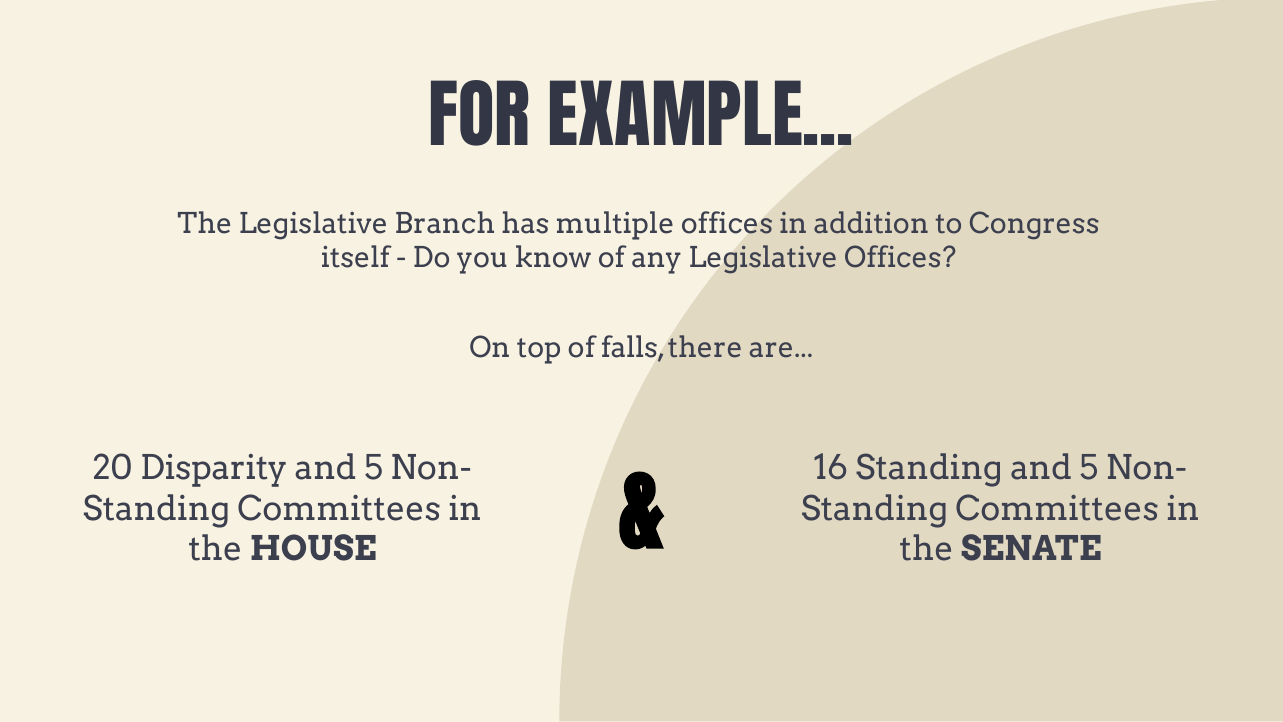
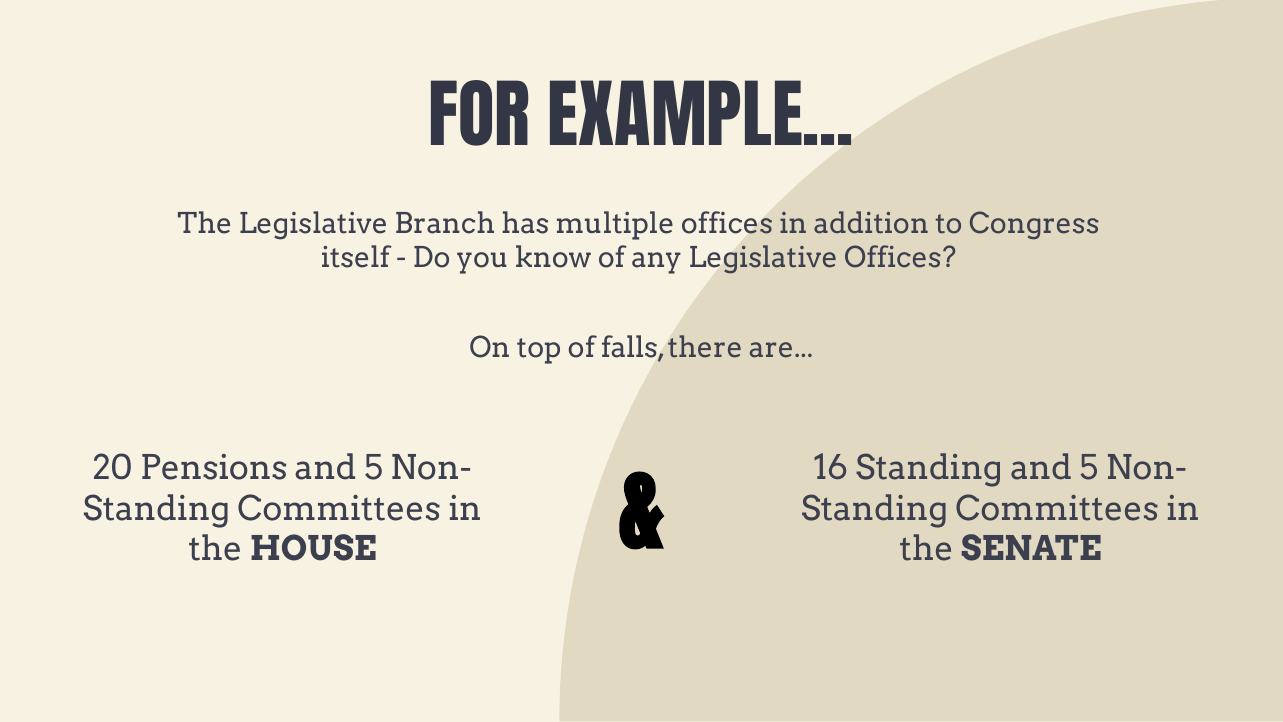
Disparity: Disparity -> Pensions (214, 468)
